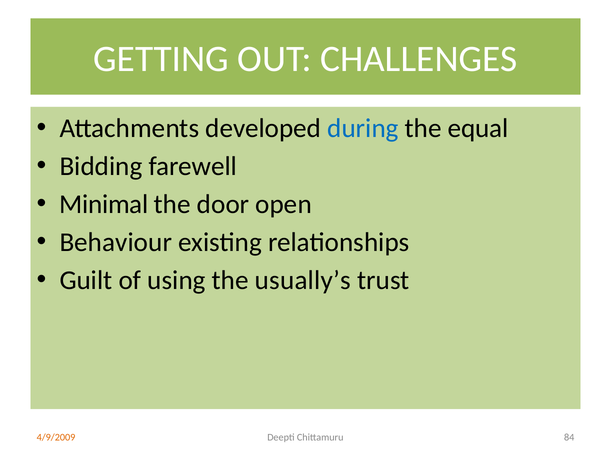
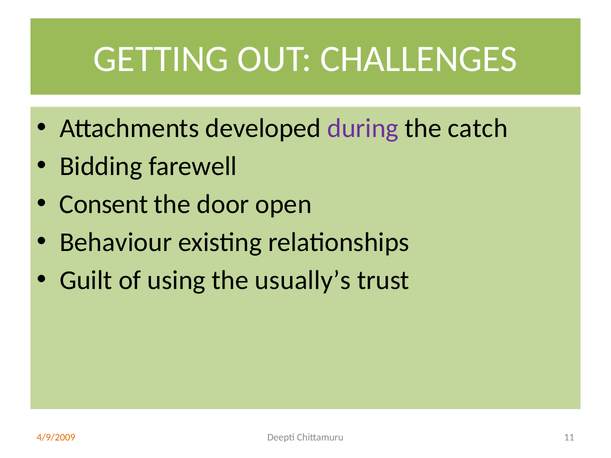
during colour: blue -> purple (363, 128)
equal: equal -> catch (478, 128)
Minimal: Minimal -> Consent (104, 204)
84: 84 -> 11 (569, 438)
